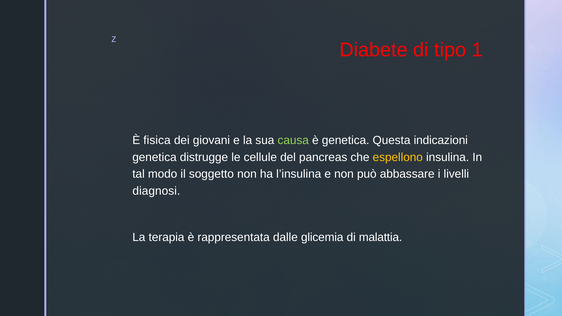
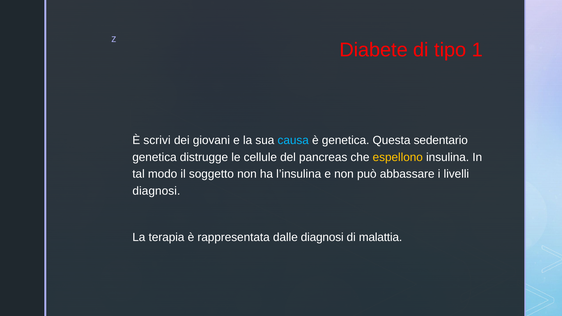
fisica: fisica -> scrivi (157, 140)
causa colour: light green -> light blue (293, 140)
indicazioni: indicazioni -> sedentario (441, 140)
dalle glicemia: glicemia -> diagnosi (322, 238)
